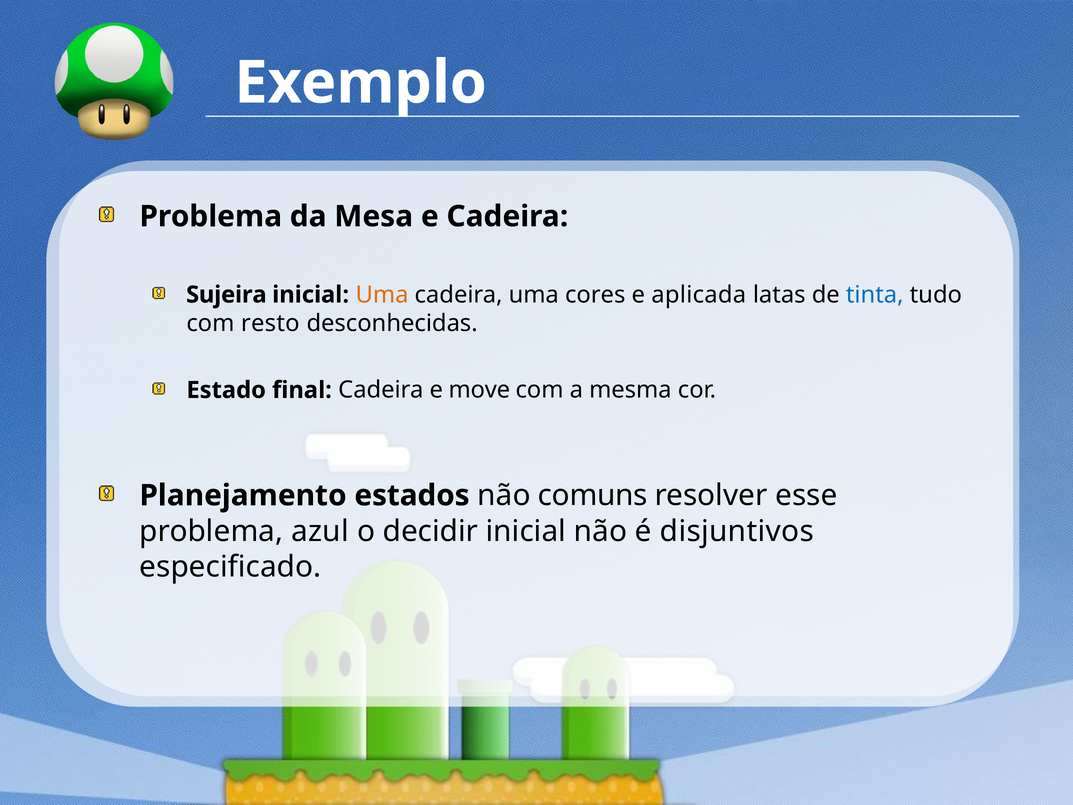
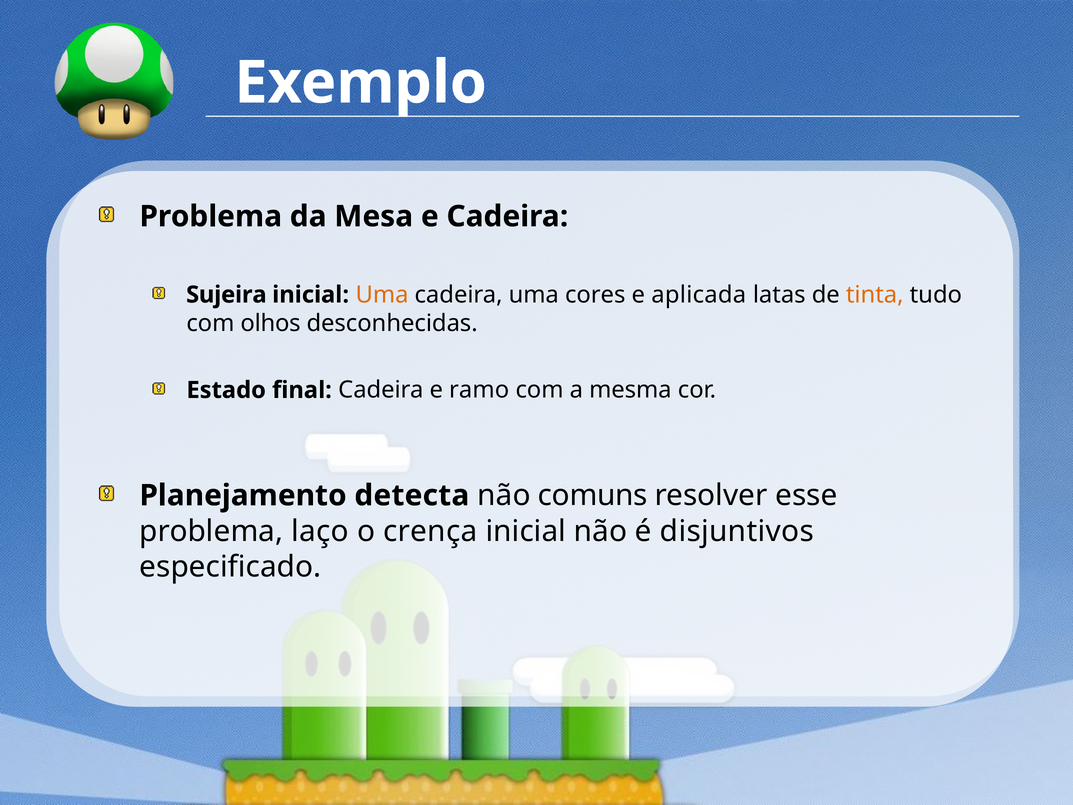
tinta colour: blue -> orange (875, 295)
resto: resto -> olhos (271, 323)
move: move -> ramo (479, 390)
estados: estados -> detecta (412, 495)
azul: azul -> laço (320, 531)
decidir: decidir -> crença (430, 531)
